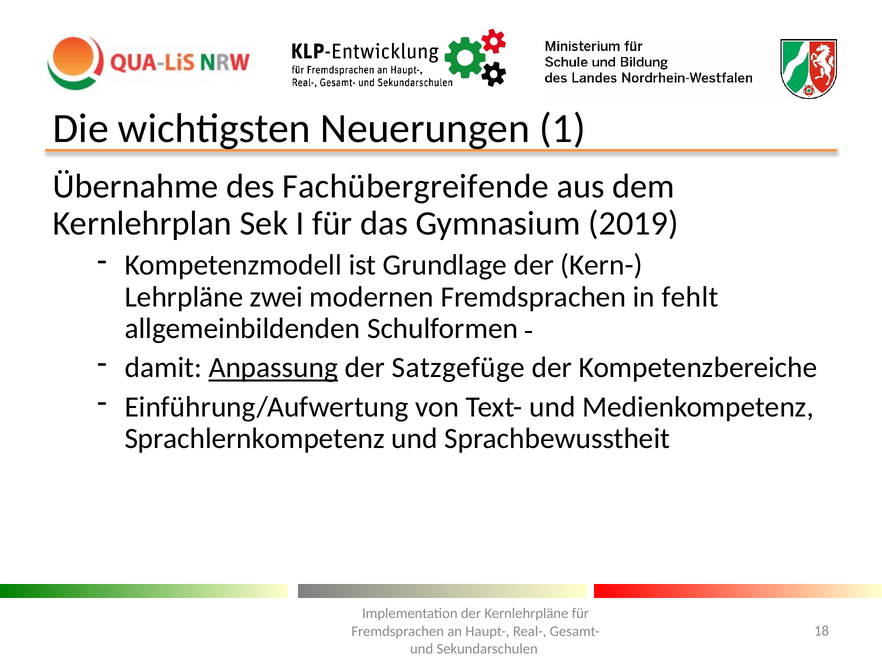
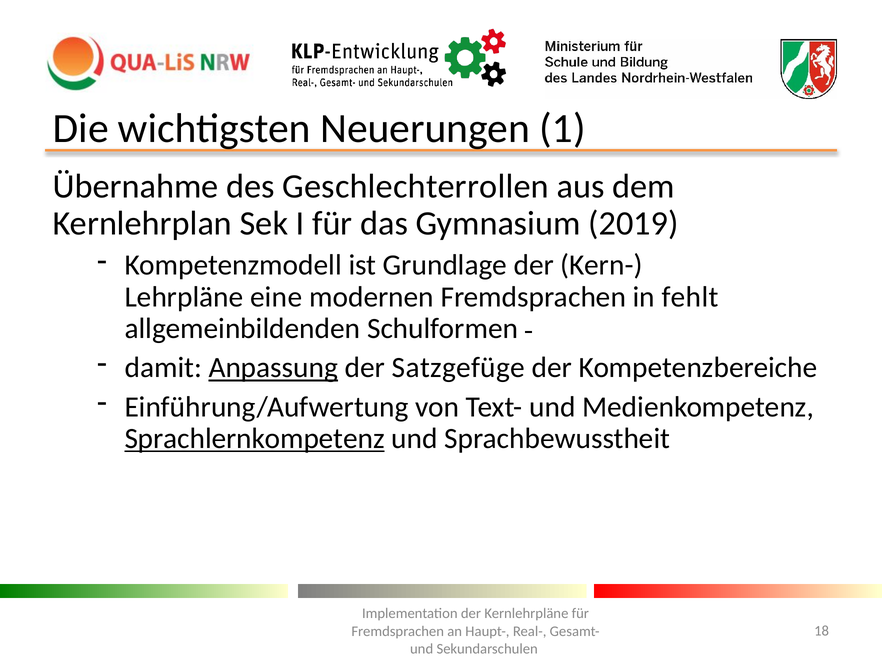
Fachübergreifende: Fachübergreifende -> Geschlechterrollen (416, 187)
zwei: zwei -> eine (276, 297)
Sprachlernkompetenz underline: none -> present (255, 439)
